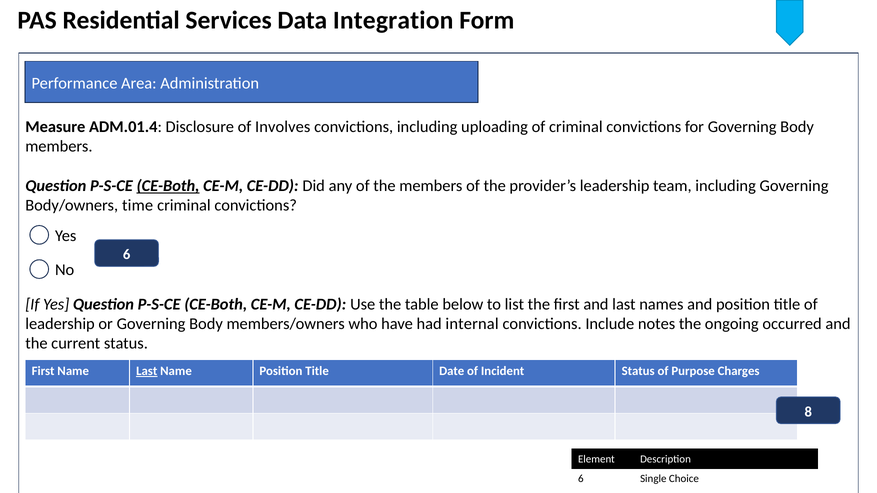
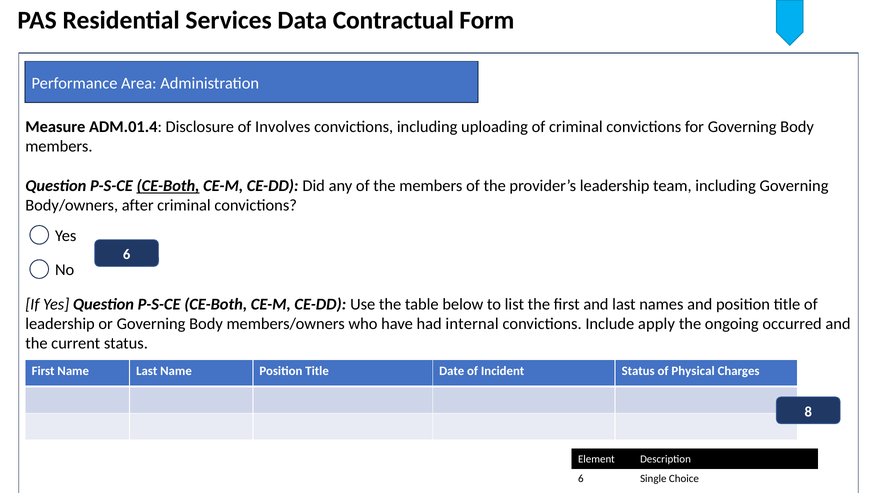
Integration: Integration -> Contractual (393, 20)
time: time -> after (138, 206)
notes: notes -> apply (656, 324)
Last underline: present -> none (147, 371)
Purpose: Purpose -> Physical (693, 371)
